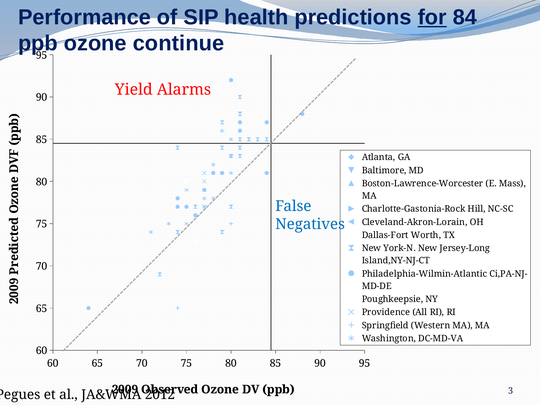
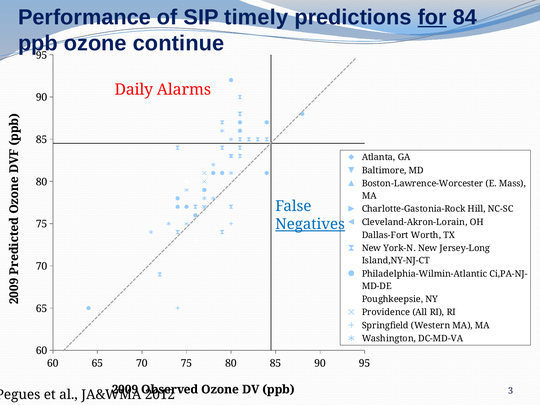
health: health -> timely (256, 17)
Yield: Yield -> Daily (134, 90)
Negatives underline: none -> present (310, 224)
